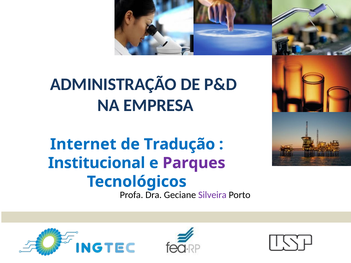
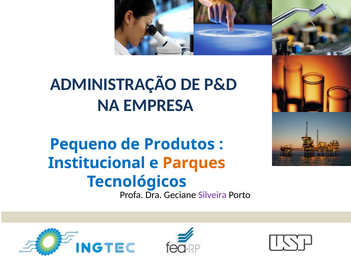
Internet: Internet -> Pequeno (83, 144)
Tradução: Tradução -> Produtos (179, 144)
Parques colour: purple -> orange (194, 163)
